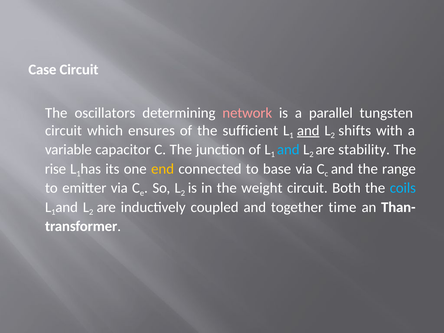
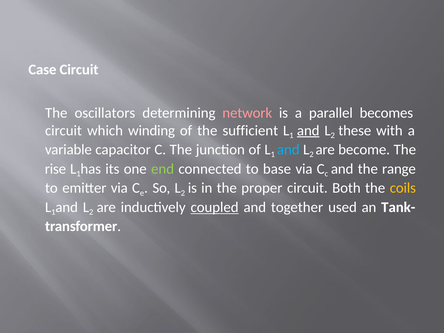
tungsten: tungsten -> becomes (386, 113)
ensures: ensures -> winding (152, 131)
shifts: shifts -> these (355, 131)
stability: stability -> become (364, 150)
end colour: yellow -> light green (163, 169)
weight: weight -> proper (262, 188)
coils colour: light blue -> yellow (403, 188)
coupled underline: none -> present (215, 207)
time: time -> used (342, 207)
Than-: Than- -> Tank- (398, 207)
